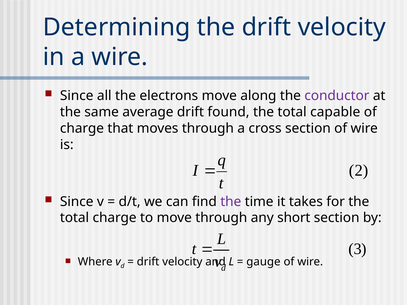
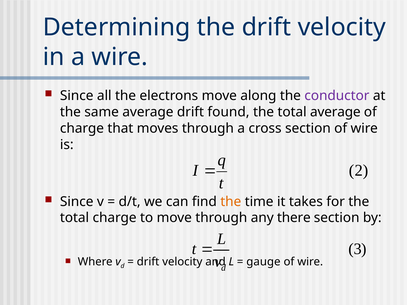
total capable: capable -> average (335, 112)
the colour: purple -> orange (231, 202)
short: short -> there (294, 218)
